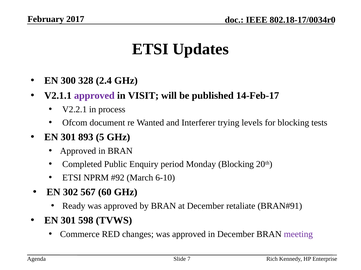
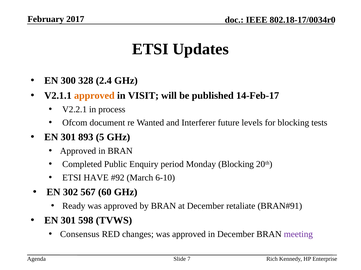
approved colour: purple -> orange (94, 96)
trying: trying -> future (229, 123)
NPRM: NPRM -> HAVE (96, 178)
Commerce: Commerce -> Consensus (80, 235)
